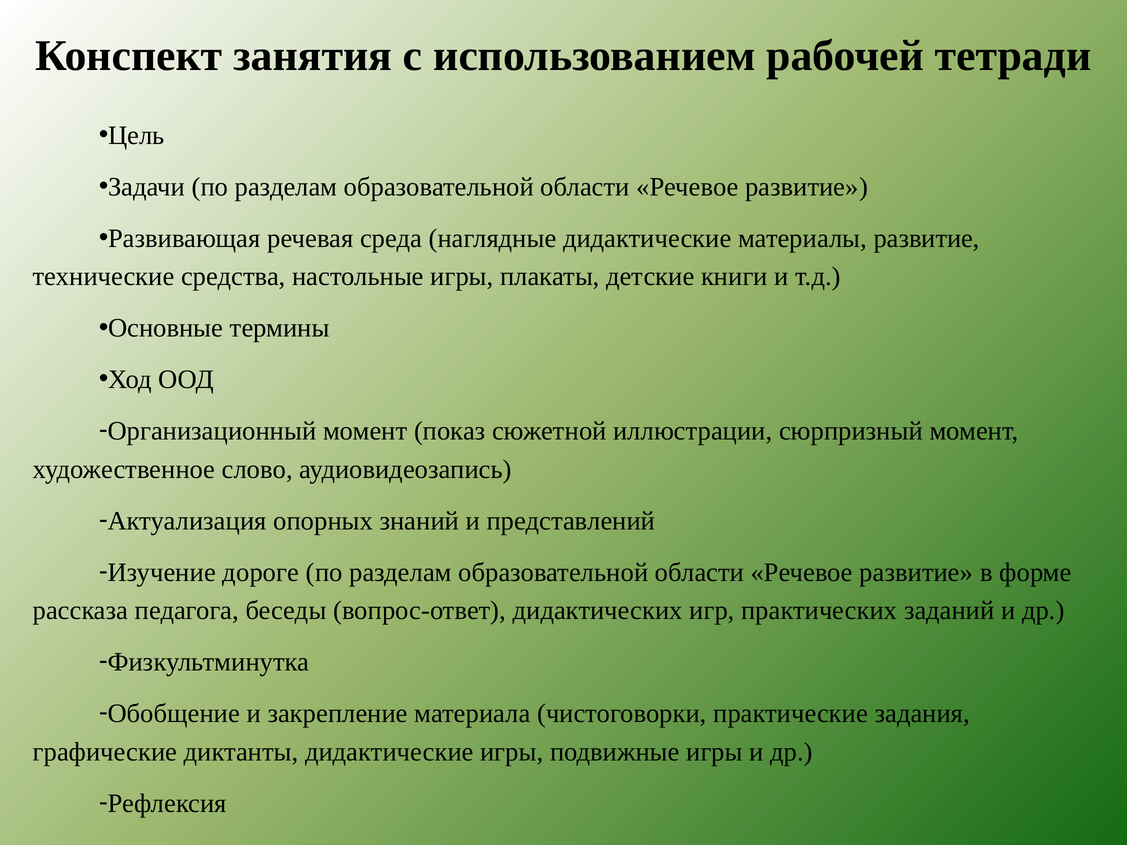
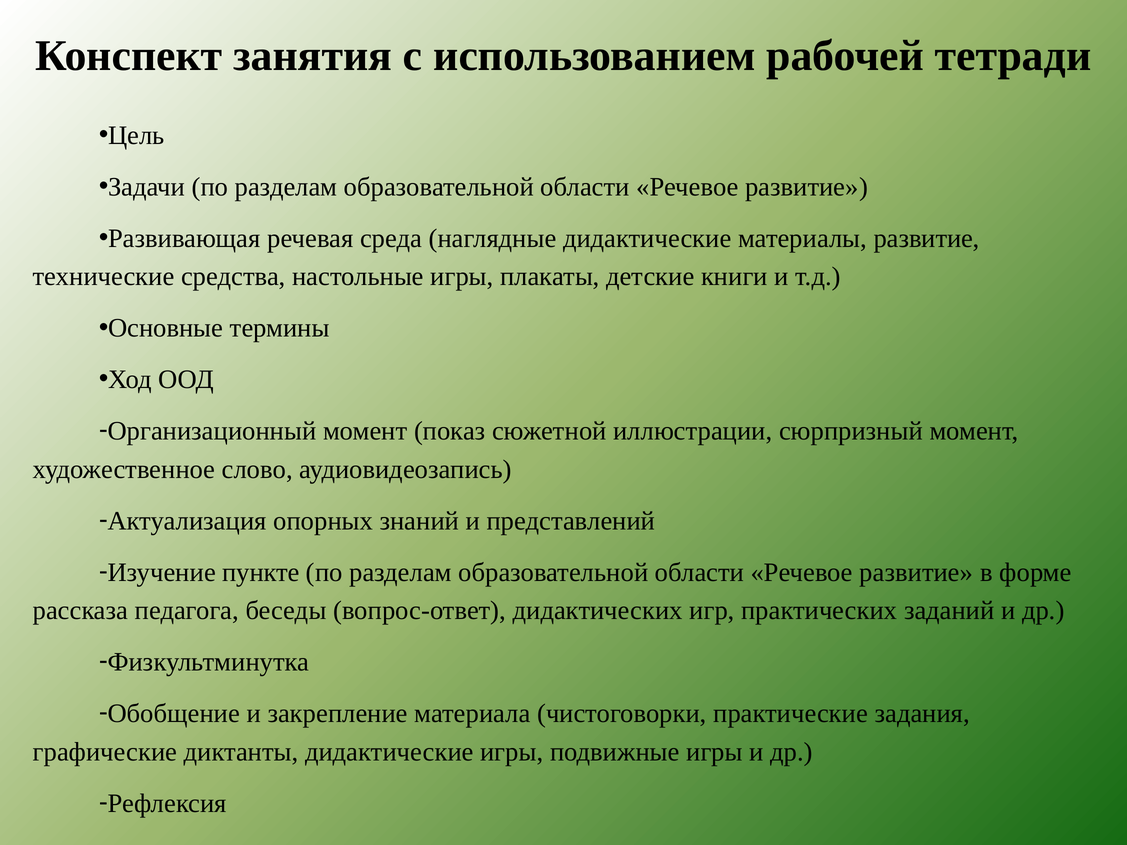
дороге: дороге -> пункте (261, 572)
